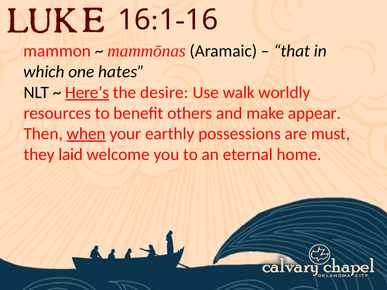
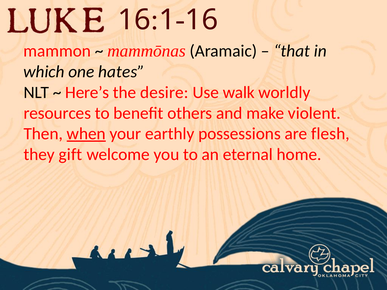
Here’s underline: present -> none (87, 93)
appear: appear -> violent (314, 113)
must: must -> flesh (330, 134)
laid: laid -> gift (70, 154)
